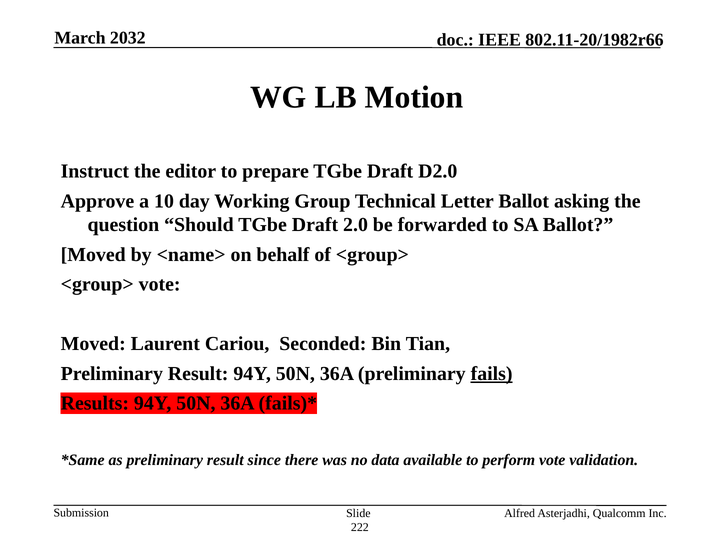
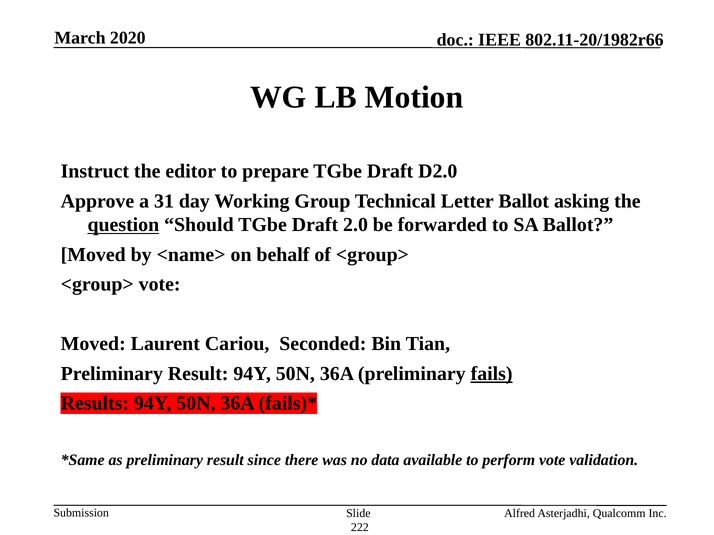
2032: 2032 -> 2020 (128, 38)
10: 10 -> 31 (164, 201)
question underline: none -> present (123, 225)
